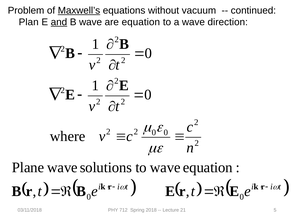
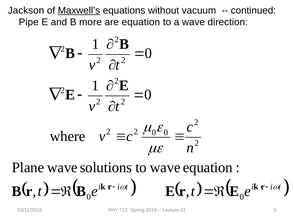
Problem: Problem -> Jackson (26, 10)
Plan: Plan -> Pipe (29, 22)
and underline: present -> none (59, 22)
B wave: wave -> more (90, 22)
